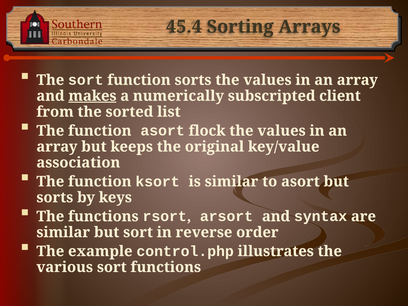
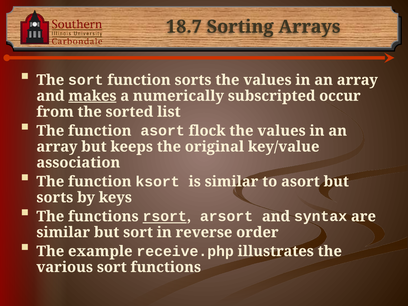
45.4: 45.4 -> 18.7 (184, 27)
client: client -> occur (340, 96)
rsort underline: none -> present (165, 216)
control.php: control.php -> receive.php (185, 251)
